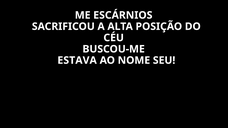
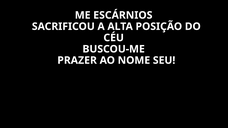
ESTAVA: ESTAVA -> PRAZER (77, 60)
